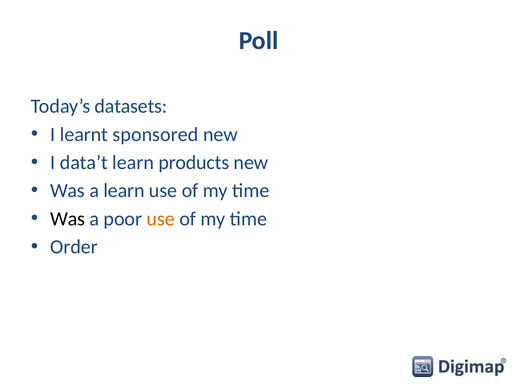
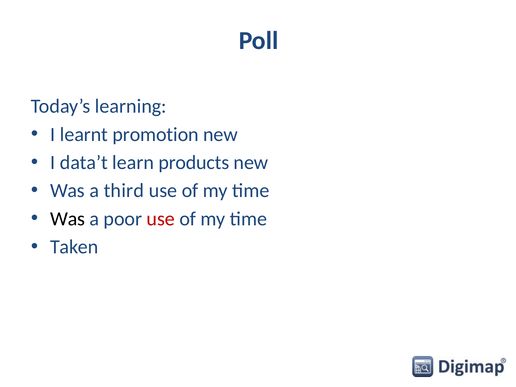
datasets: datasets -> learning (131, 106)
sponsored: sponsored -> promotion (156, 134)
a learn: learn -> third (124, 191)
use colour: orange -> red (161, 219)
Order: Order -> Taken (74, 247)
